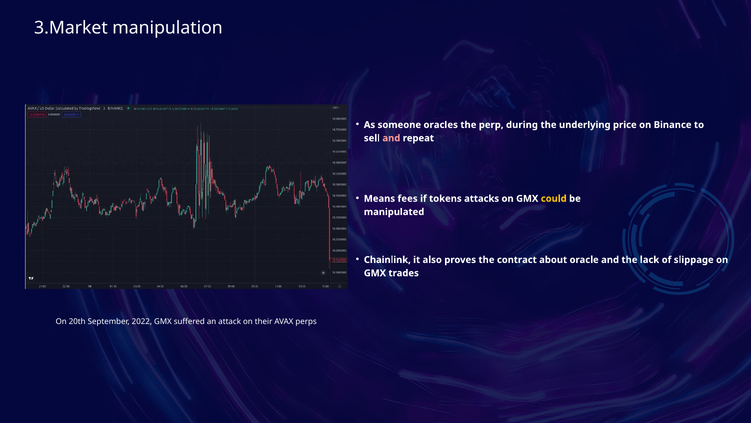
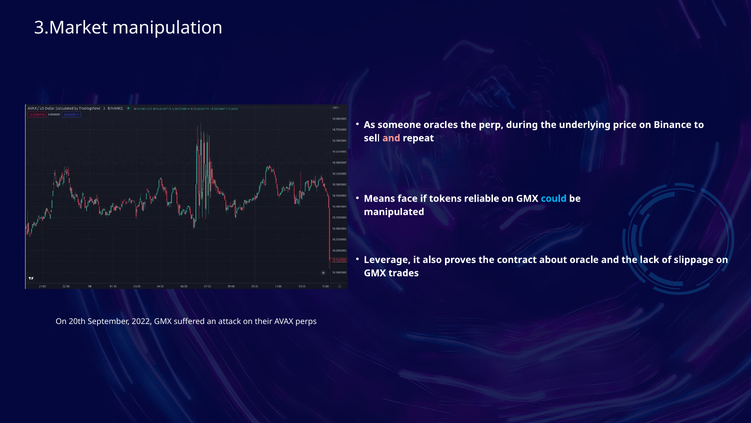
fees: fees -> face (408, 198)
attacks: attacks -> reliable (482, 198)
could colour: yellow -> light blue (554, 198)
Chainlink: Chainlink -> Leverage (387, 259)
